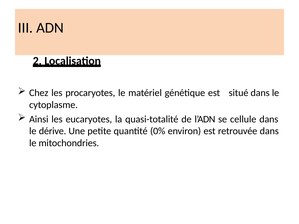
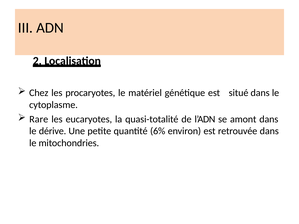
Ainsi: Ainsi -> Rare (39, 119)
cellule: cellule -> amont (243, 119)
0%: 0% -> 6% (158, 131)
